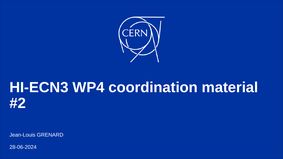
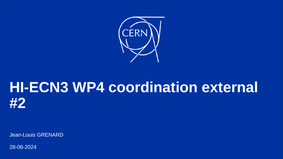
material: material -> external (230, 87)
